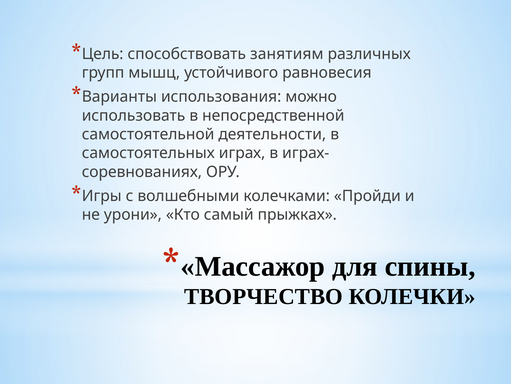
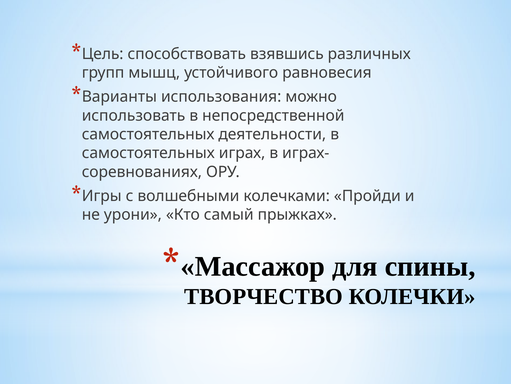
занятиям: занятиям -> взявшись (287, 54)
самостоятельной: самостоятельной -> самостоятельных (148, 134)
